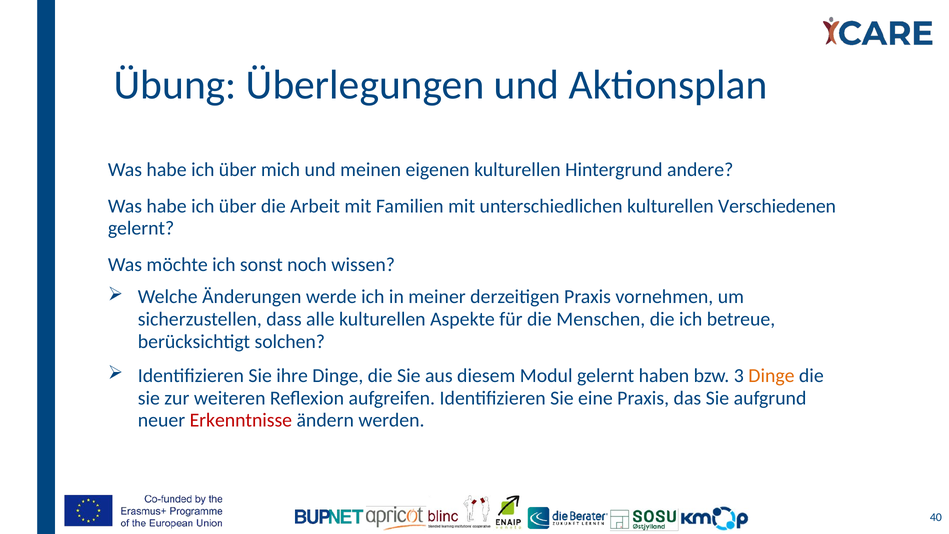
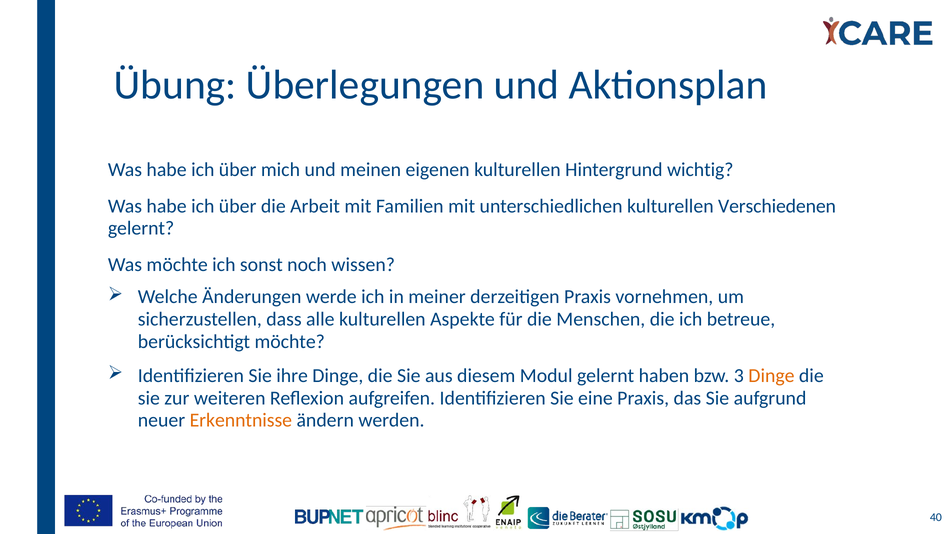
andere: andere -> wichtig (700, 170)
berücksichtigt solchen: solchen -> möchte (290, 342)
Erkenntnisse colour: red -> orange (241, 420)
